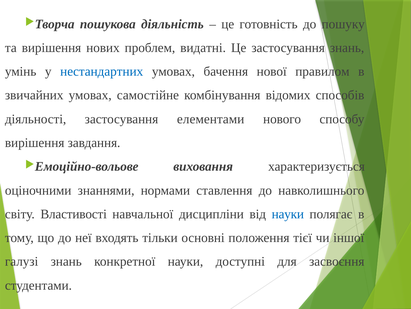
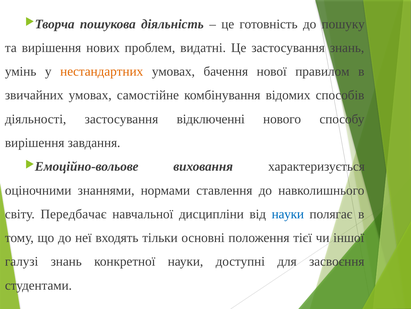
нестандартних colour: blue -> orange (102, 71)
елементами: елементами -> відключенні (211, 119)
Властивості: Властивості -> Передбачає (74, 214)
